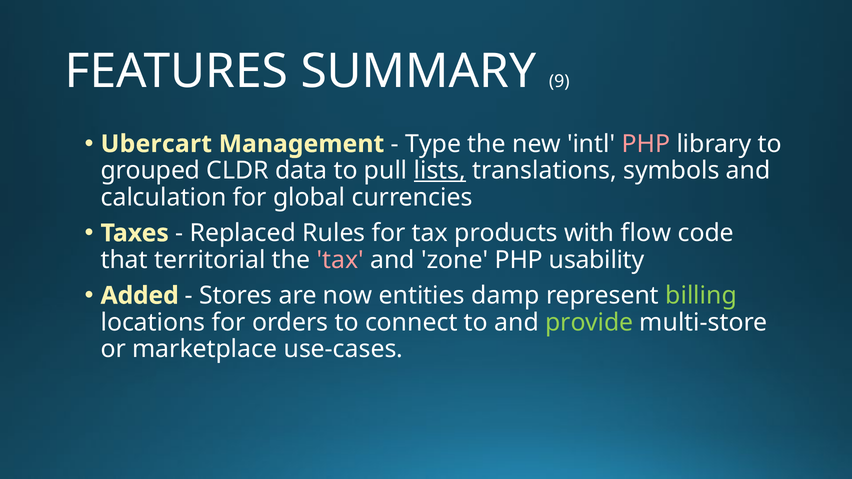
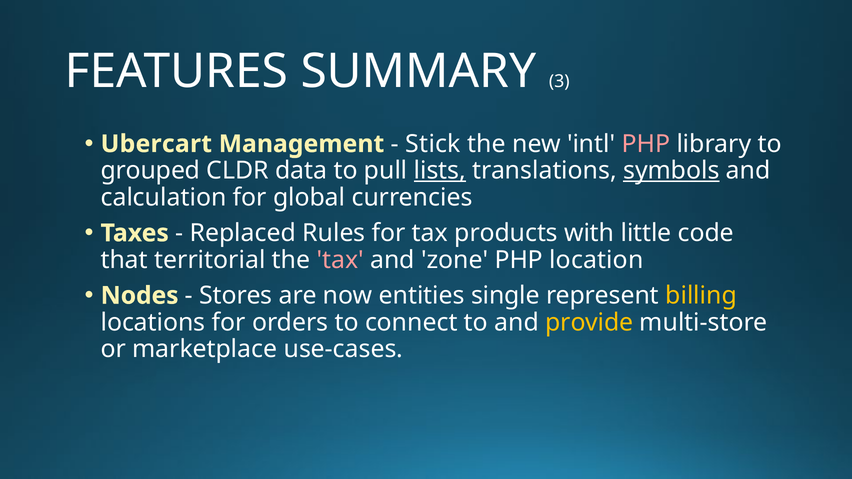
9: 9 -> 3 (559, 81)
Type: Type -> Stick (433, 144)
symbols underline: none -> present (671, 171)
flow: flow -> little (646, 233)
usability: usability -> location (596, 260)
Added: Added -> Nodes (140, 296)
damp: damp -> single (505, 296)
billing colour: light green -> yellow (701, 296)
provide colour: light green -> yellow (589, 323)
